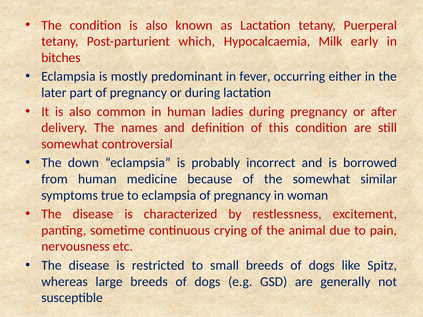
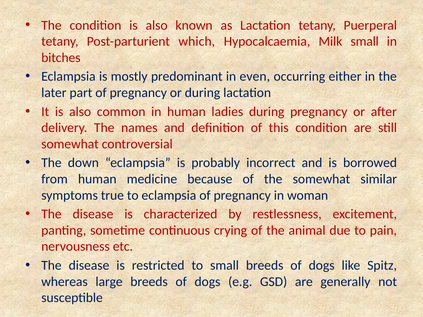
Milk early: early -> small (365, 41)
fever: fever -> even (255, 77)
